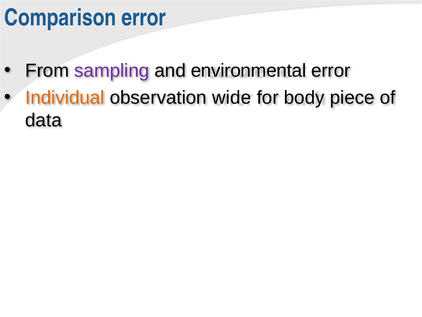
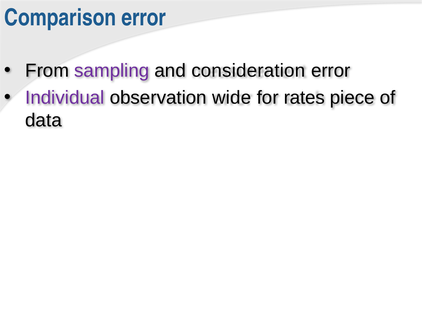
environmental: environmental -> consideration (248, 70)
Individual colour: orange -> purple (65, 98)
body: body -> rates (304, 98)
